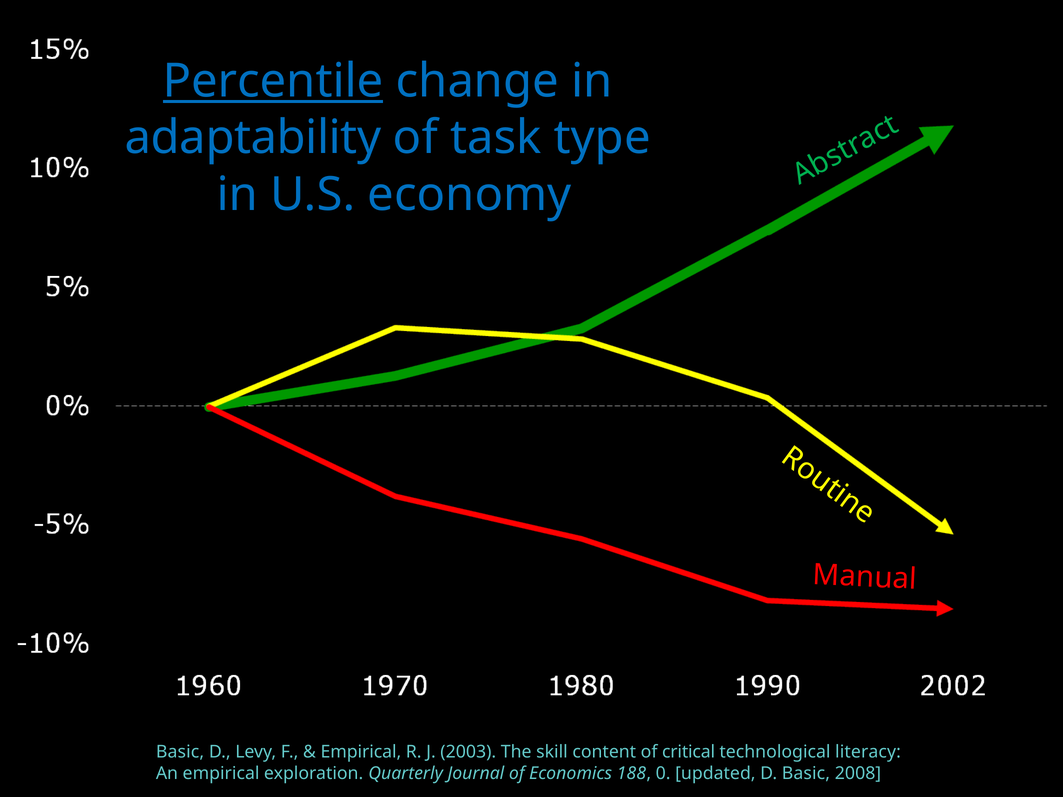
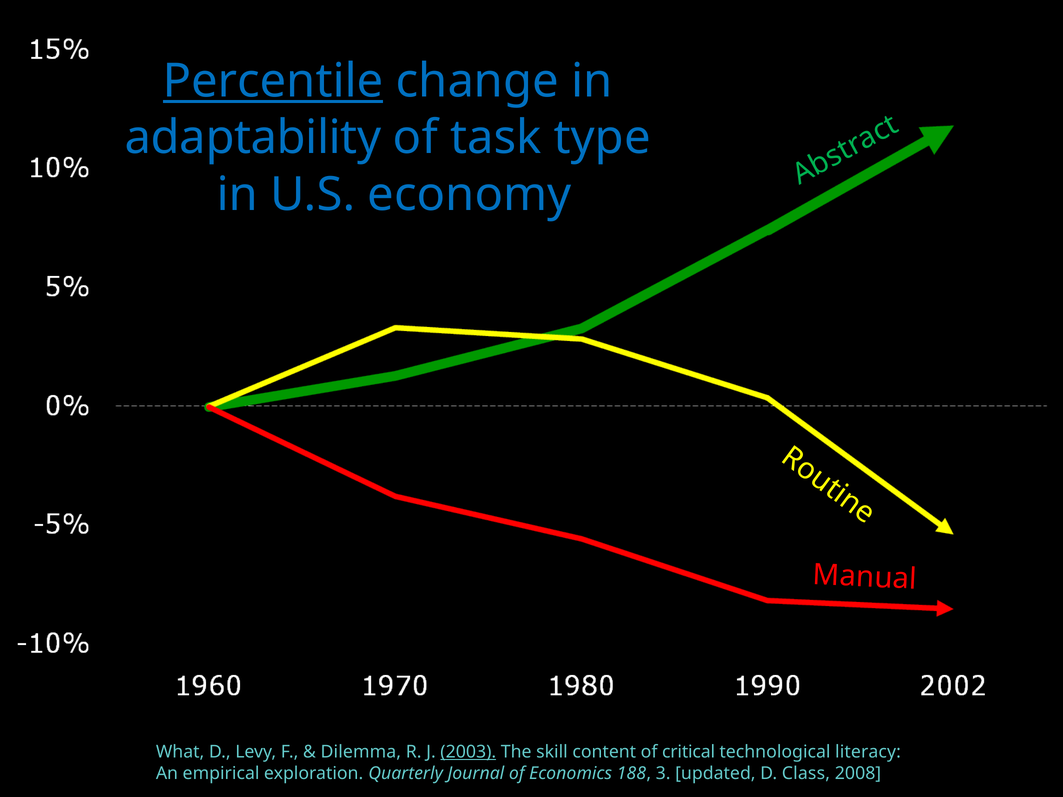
Basic: Basic -> What (180, 752)
Empirical: Empirical -> Dilemma (361, 752)
2003 underline: none -> present (468, 752)
0: 0 -> 3 (663, 774)
D Basic: Basic -> Class (806, 774)
